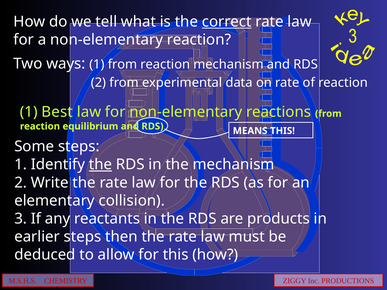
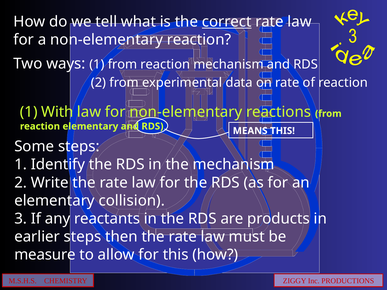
Best: Best -> With (57, 112)
reaction equilibrium: equilibrium -> elementary (90, 126)
the underline: present -> none (100, 165)
deduced: deduced -> measure (45, 255)
